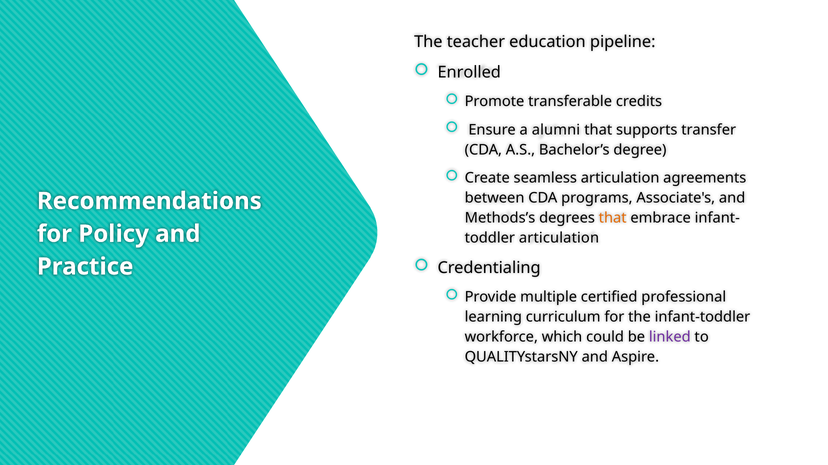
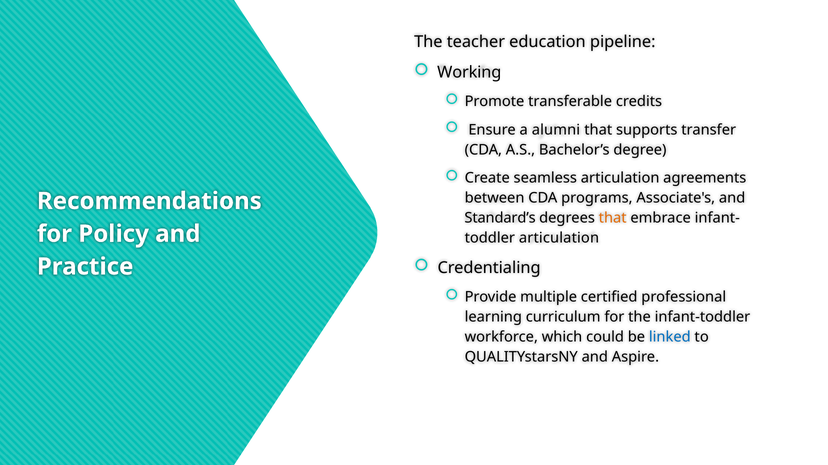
Enrolled: Enrolled -> Working (469, 73)
Methods’s: Methods’s -> Standard’s (500, 218)
linked colour: purple -> blue (670, 337)
